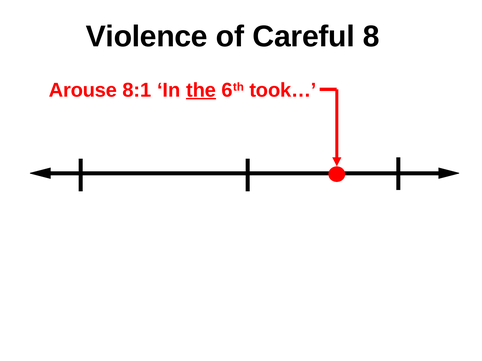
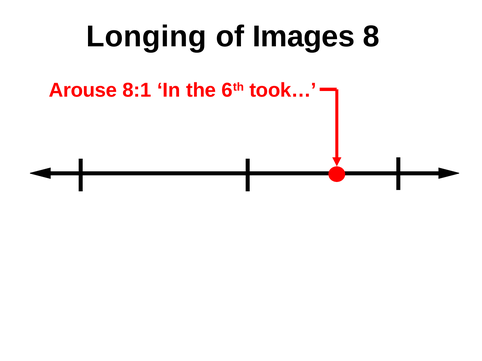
Violence: Violence -> Longing (146, 37)
Careful: Careful -> Images (304, 37)
the underline: present -> none (201, 90)
